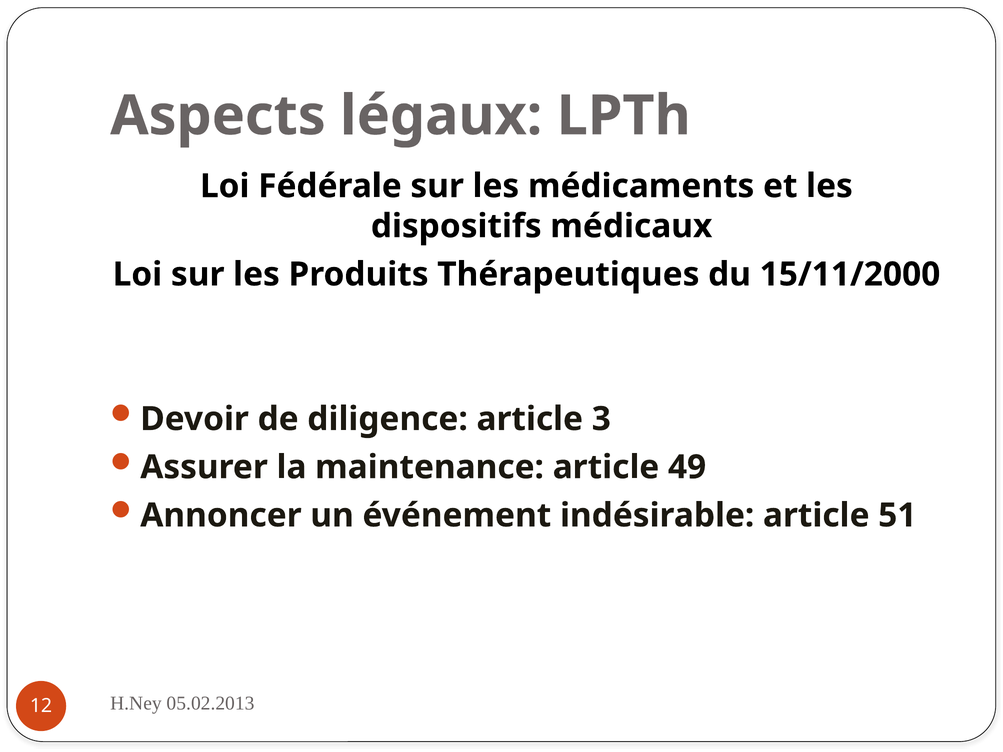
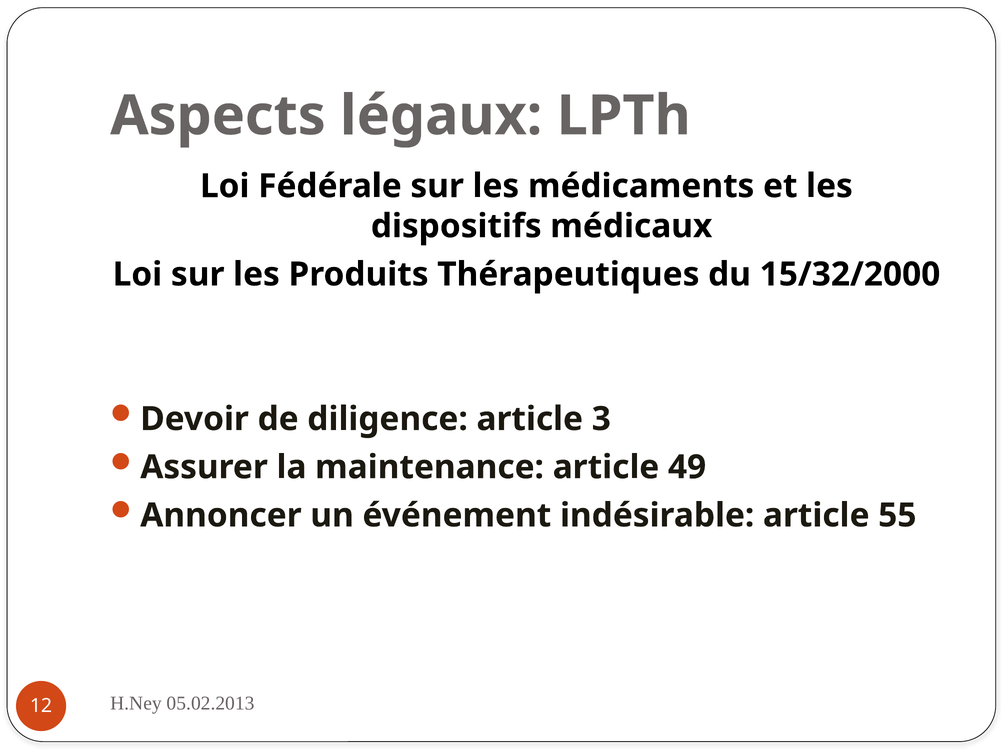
15/11/2000: 15/11/2000 -> 15/32/2000 (850, 275)
51: 51 -> 55 (897, 516)
